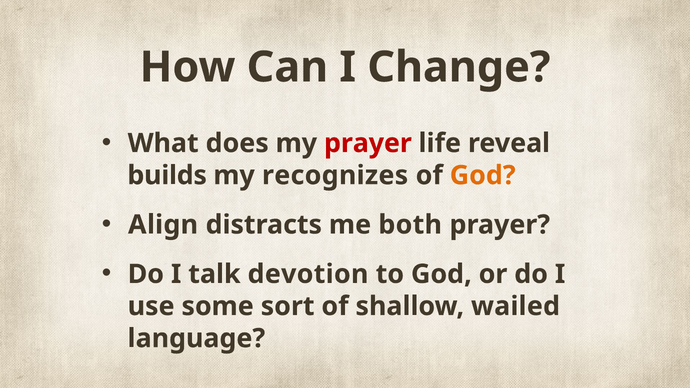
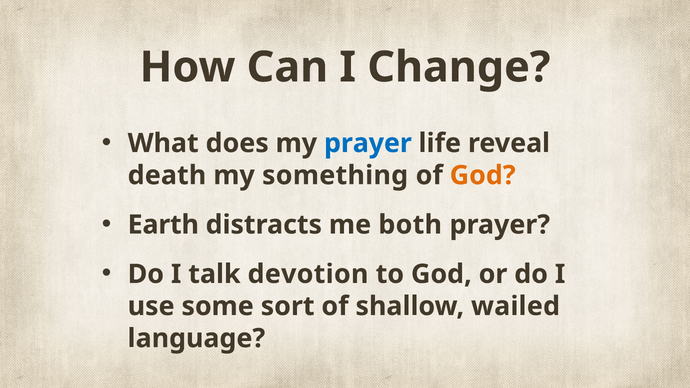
prayer colour: red -> blue (368, 143)
builds: builds -> death (167, 175)
recognizes: recognizes -> something (335, 175)
Align: Align -> Earth (163, 225)
